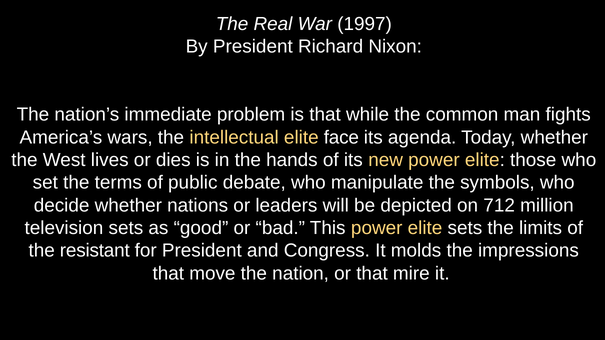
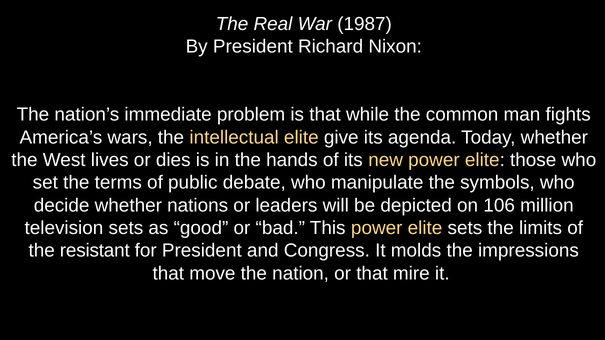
1997: 1997 -> 1987 (365, 24)
face: face -> give (341, 137)
712: 712 -> 106 (499, 206)
